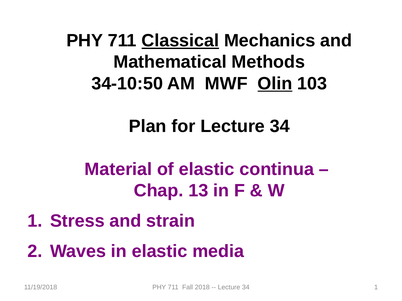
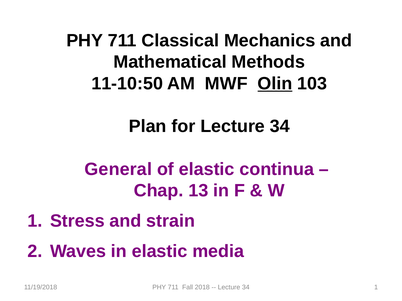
Classical underline: present -> none (180, 41)
34-10:50: 34-10:50 -> 11-10:50 (127, 84)
Material: Material -> General (118, 169)
